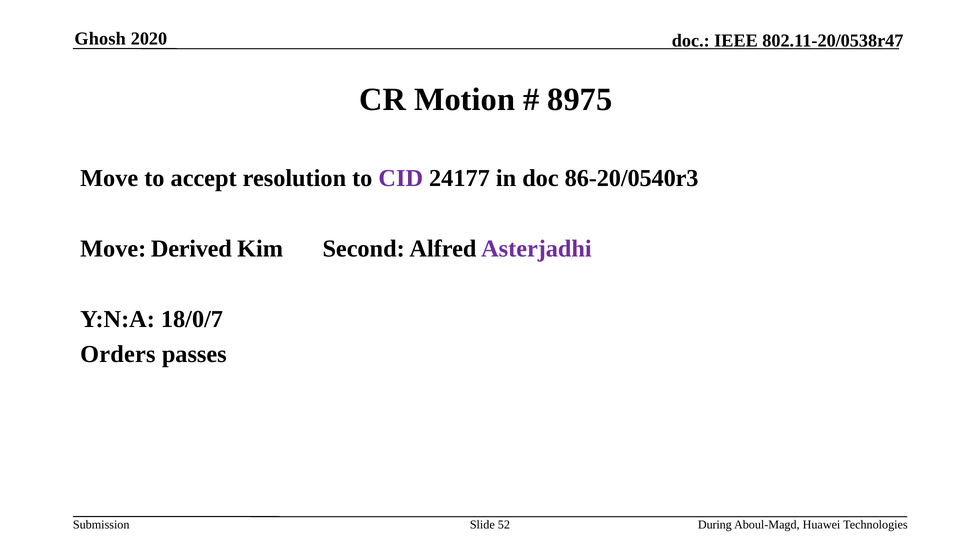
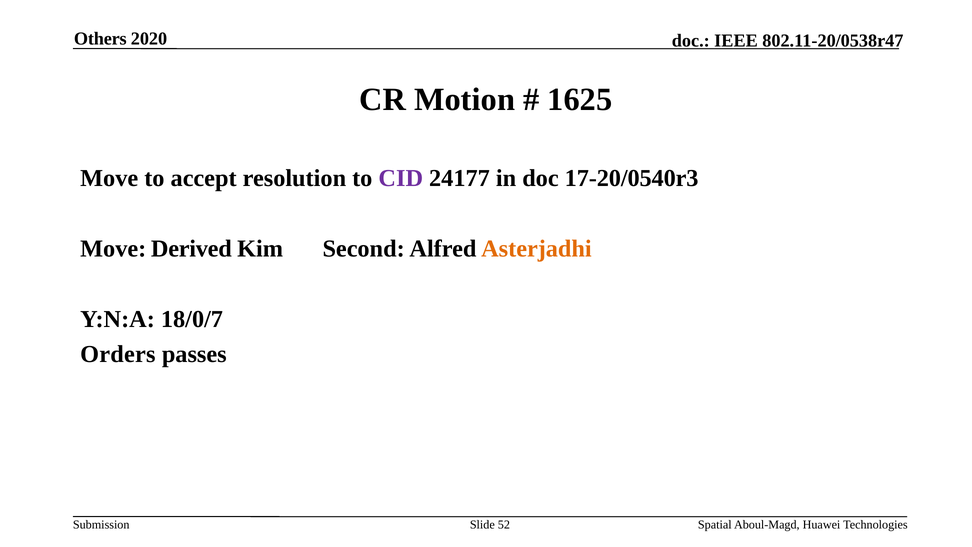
Ghosh: Ghosh -> Others (100, 39)
8975: 8975 -> 1625 (580, 99)
86-20/0540r3: 86-20/0540r3 -> 17-20/0540r3 (632, 178)
Asterjadhi colour: purple -> orange (536, 248)
During: During -> Spatial (715, 524)
